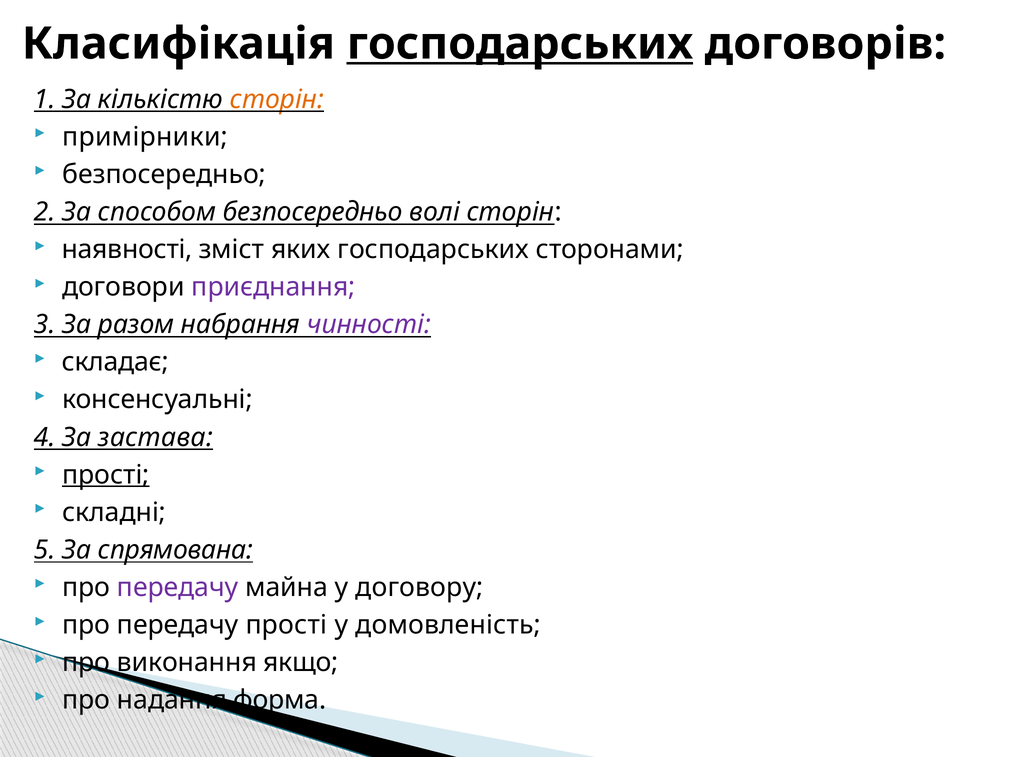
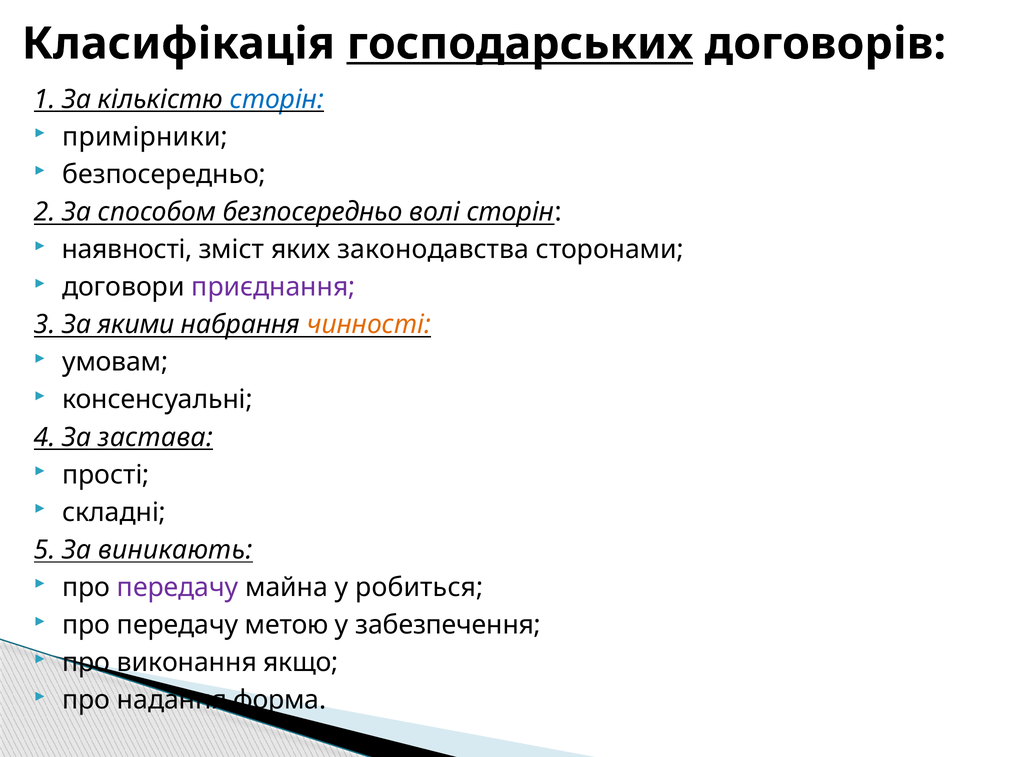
сторін colour: orange -> blue (277, 99)
яких господарських: господарських -> законодавства (433, 249)
разом: разом -> якими (136, 324)
чинності colour: purple -> orange (369, 324)
складає: складає -> умовам (115, 362)
прості underline: present -> none (106, 475)
спрямована: спрямована -> виникають (175, 550)
договору: договору -> робиться (419, 587)
передачу прості: прості -> метою (287, 625)
домовленiсть: домовленiсть -> забезпечення (448, 625)
